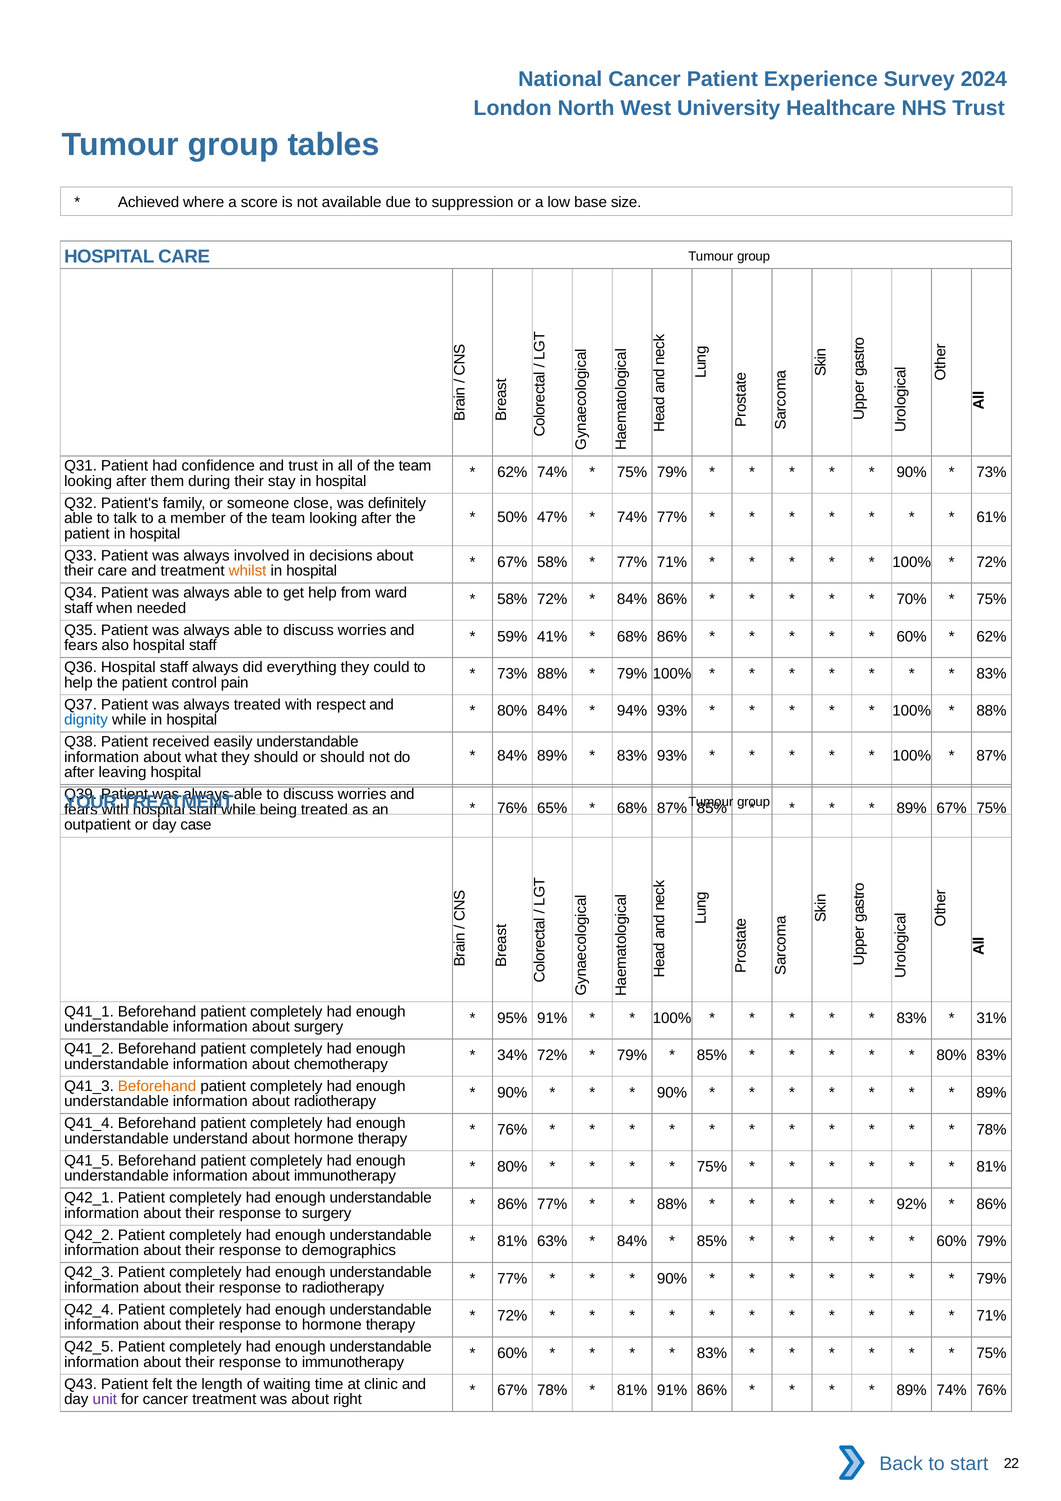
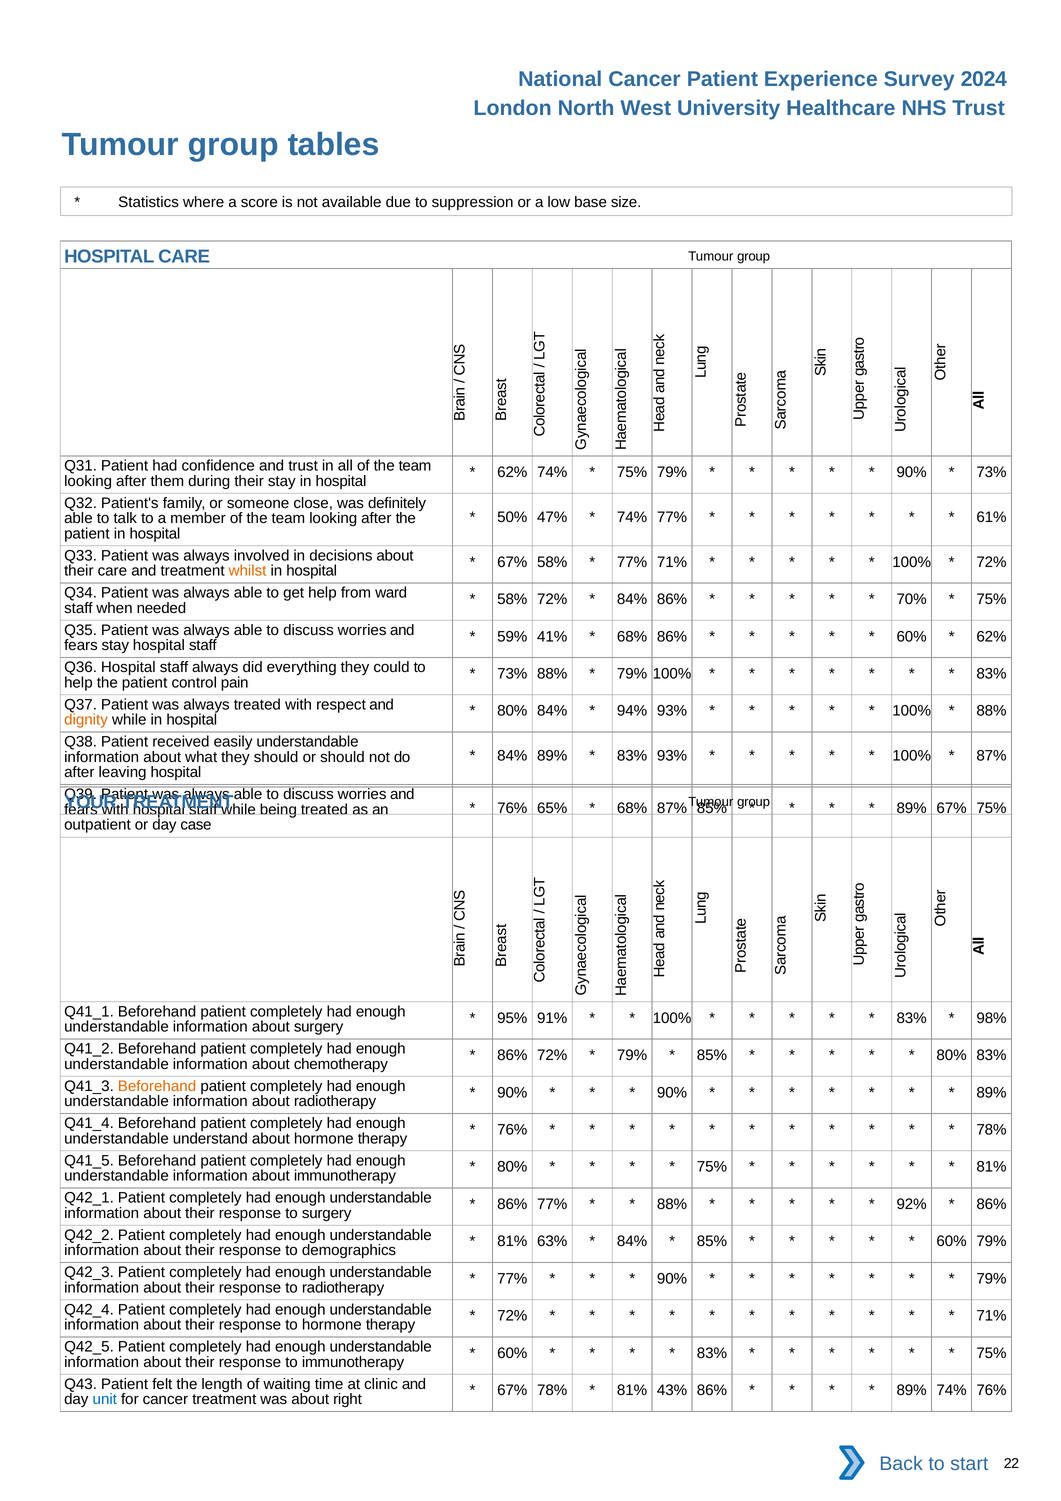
Achieved: Achieved -> Statistics (149, 202)
fears also: also -> stay (115, 646)
dignity colour: blue -> orange (86, 720)
31%: 31% -> 98% (991, 1018)
34%: 34% -> 86% (512, 1056)
81% 91%: 91% -> 43% (672, 1391)
unit colour: purple -> blue (105, 1400)
